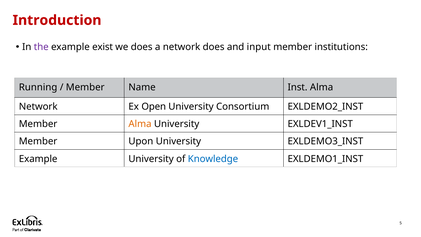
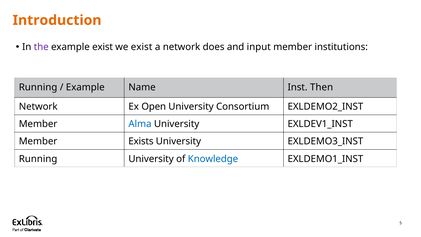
Introduction colour: red -> orange (57, 20)
we does: does -> exist (142, 47)
Member: Member -> Example (85, 87)
Inst Alma: Alma -> Then (322, 87)
Alma colour: orange -> blue (140, 124)
Upon: Upon -> Exists (141, 141)
Example: Example -> Running (38, 159)
